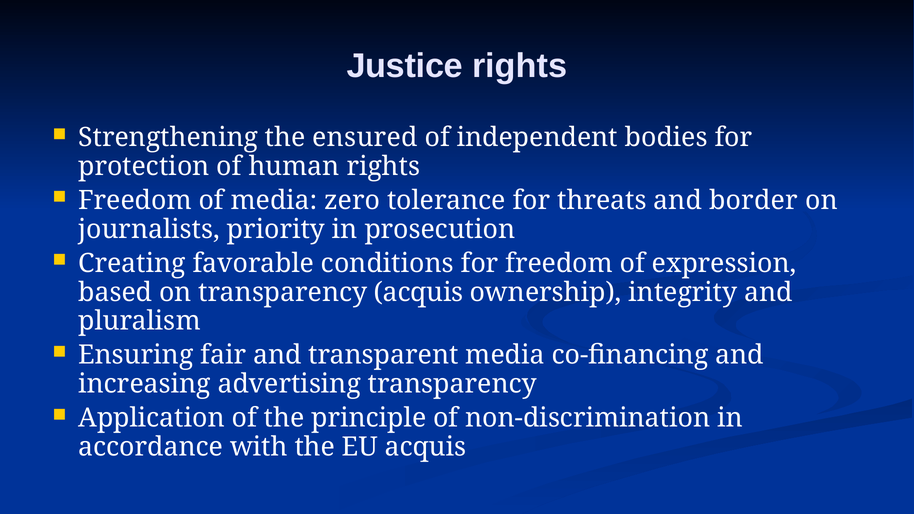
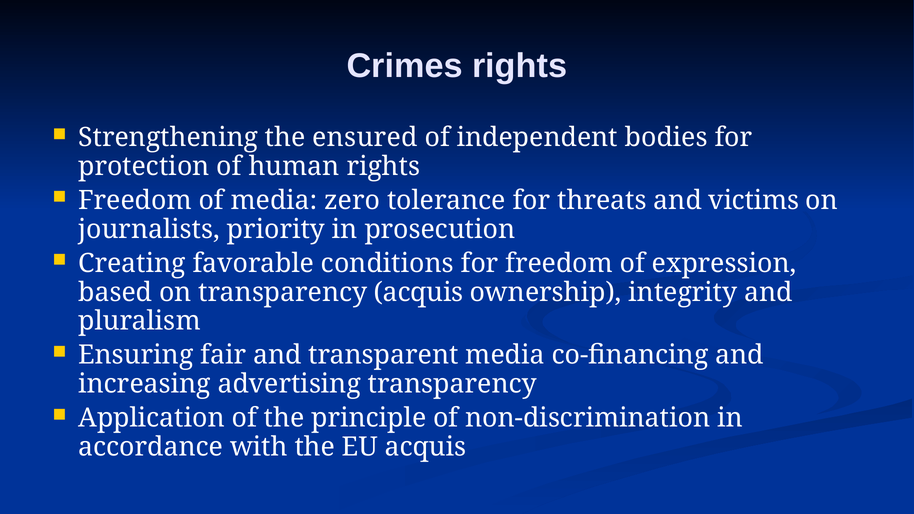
Justice: Justice -> Crimes (405, 66)
border: border -> victims (754, 201)
